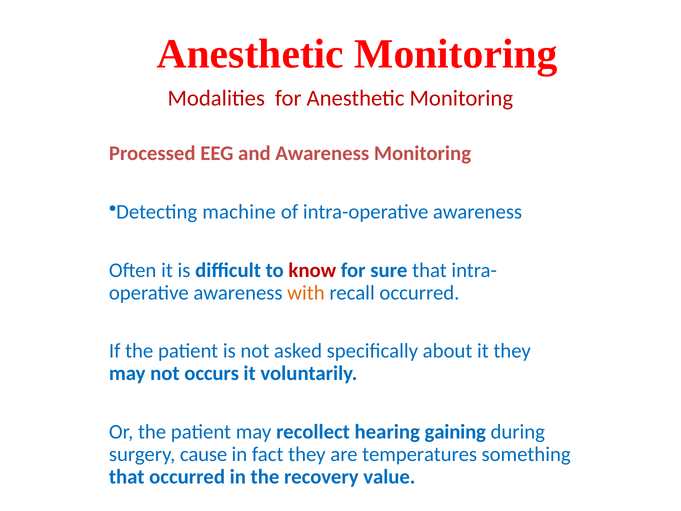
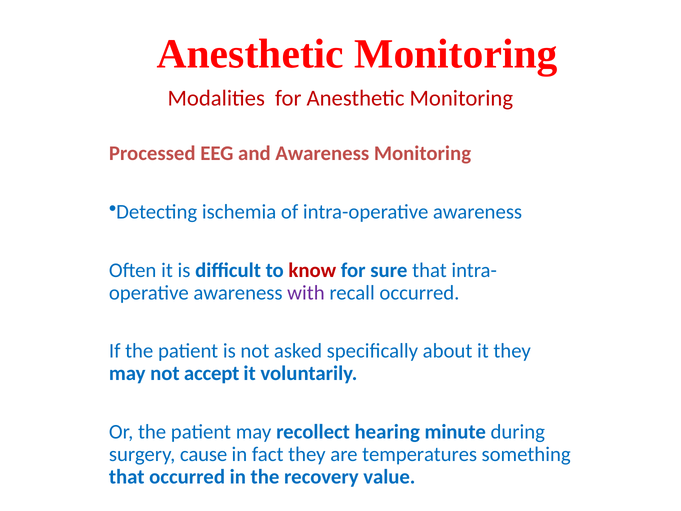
machine: machine -> ischemia (239, 212)
with colour: orange -> purple (306, 293)
occurs: occurs -> accept (212, 373)
gaining: gaining -> minute (455, 432)
